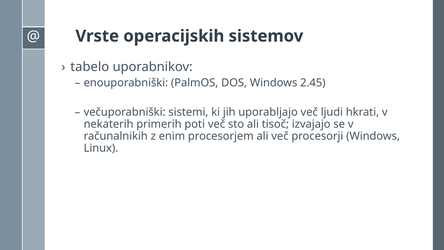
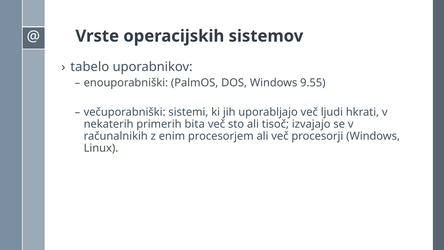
2.45: 2.45 -> 9.55 (313, 83)
poti: poti -> bita (195, 124)
